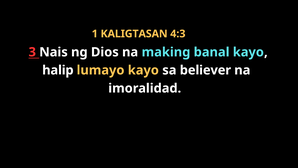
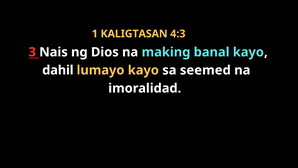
halip: halip -> dahil (58, 70)
believer: believer -> seemed (205, 70)
